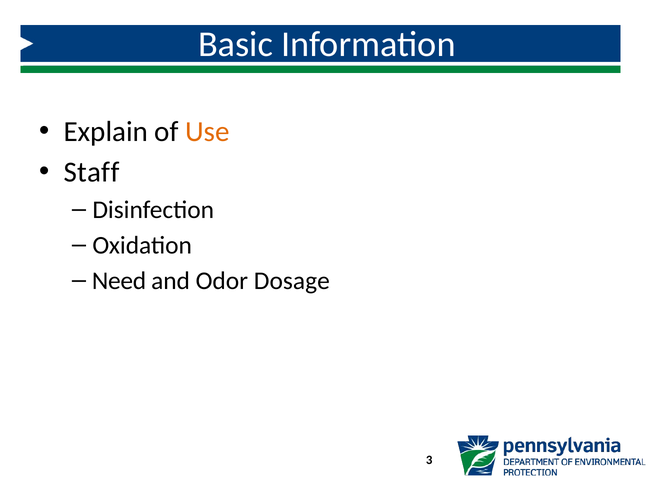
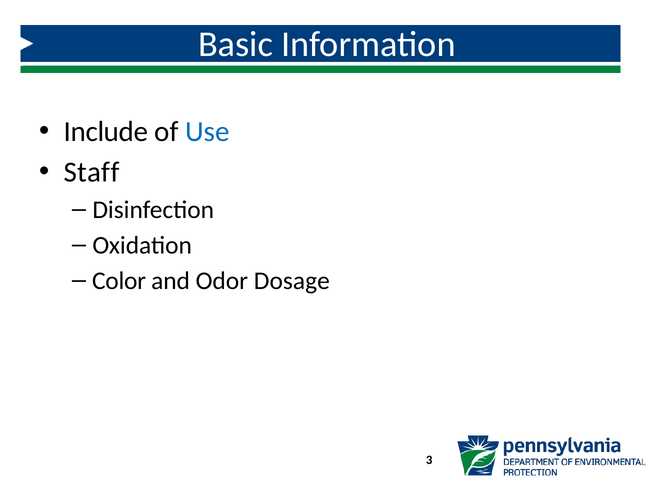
Explain: Explain -> Include (106, 132)
Use colour: orange -> blue (207, 132)
Need: Need -> Color (119, 281)
